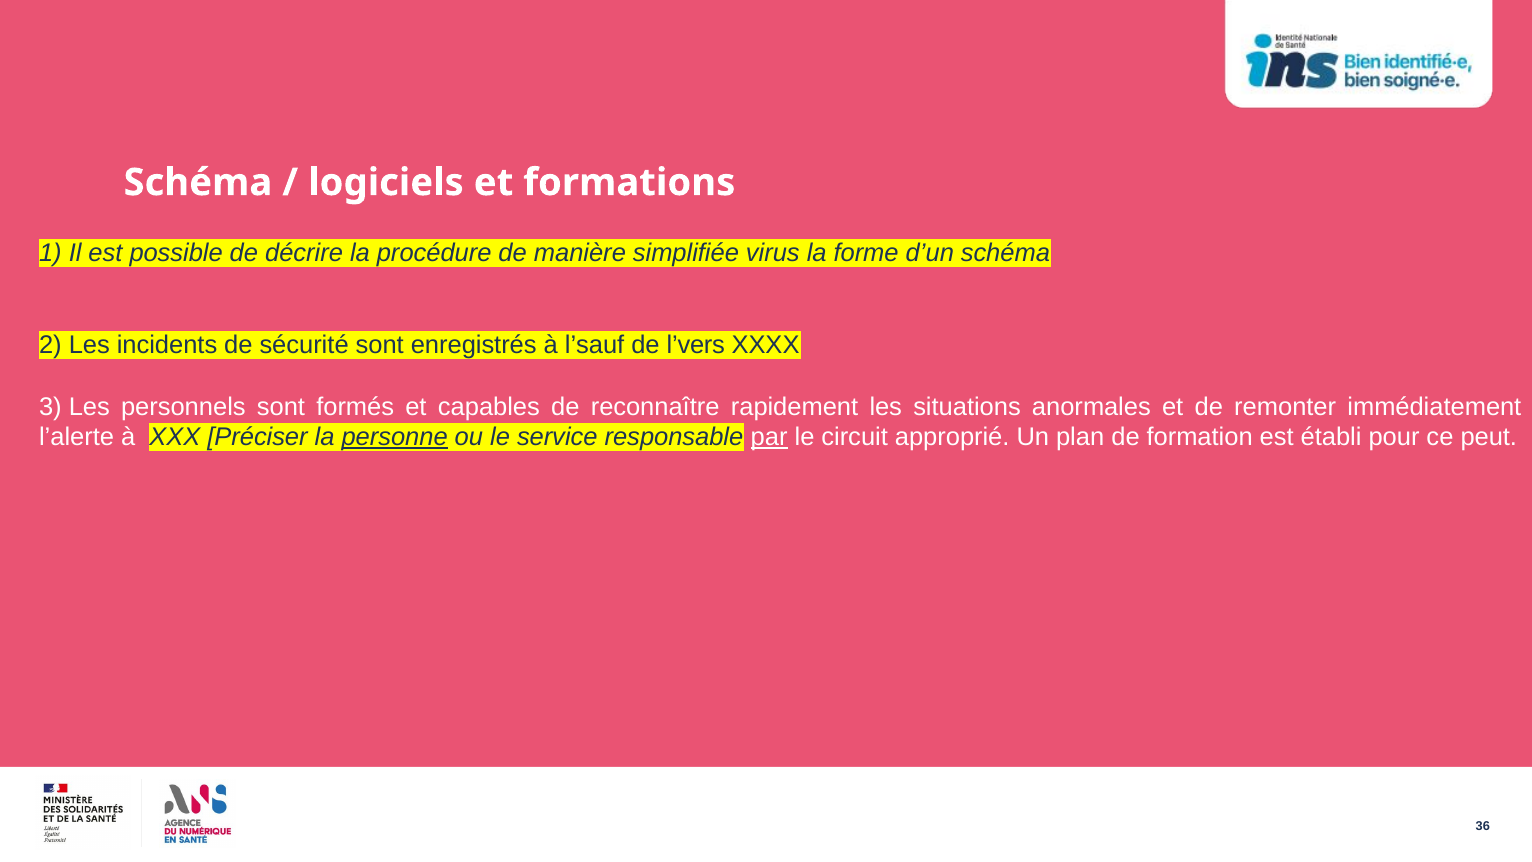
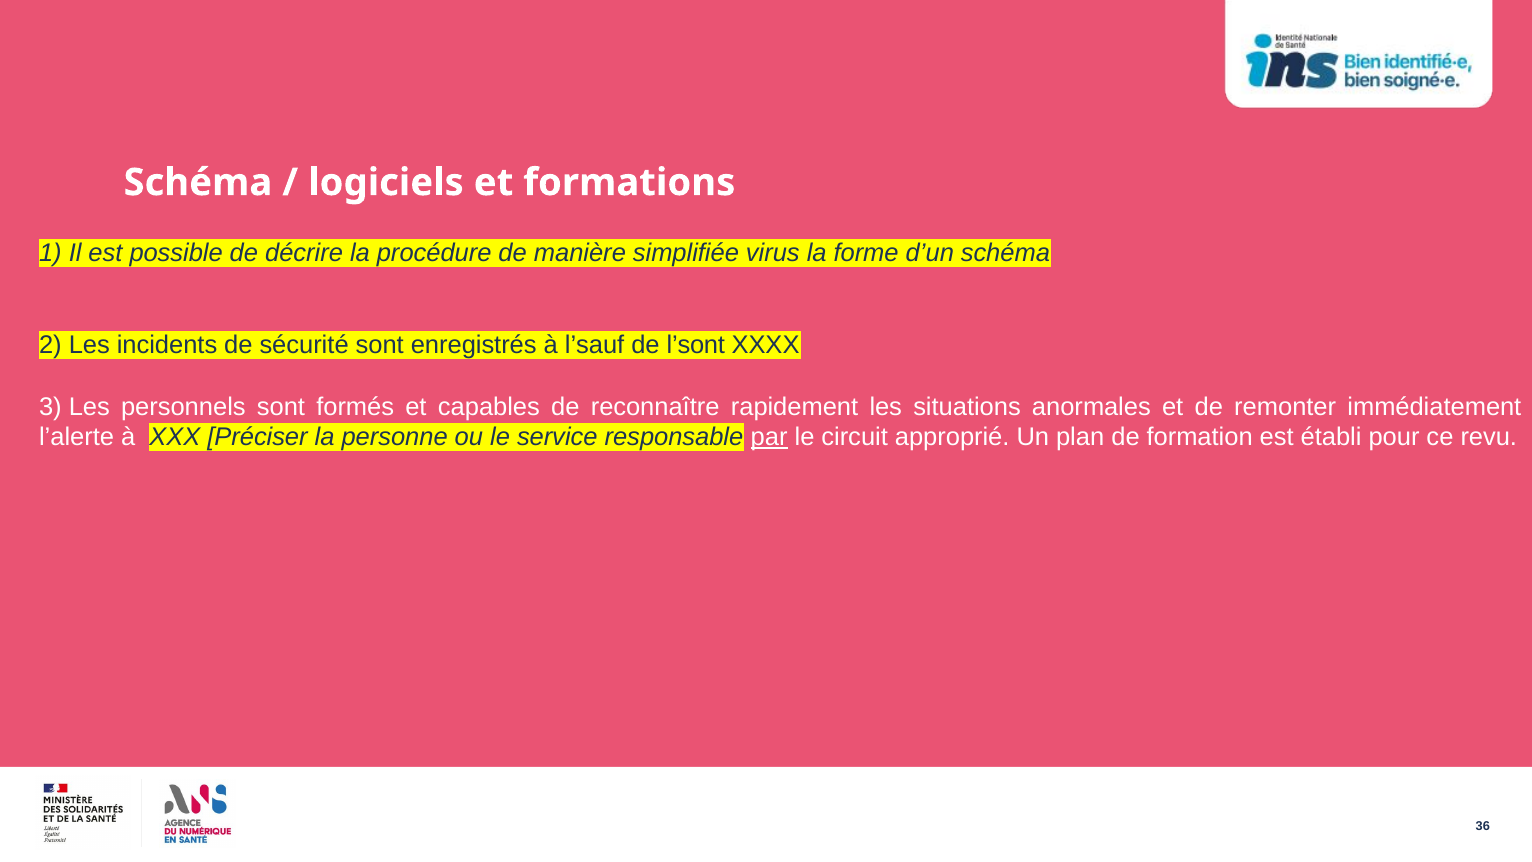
l’vers: l’vers -> l’sont (696, 345)
personne underline: present -> none (395, 437)
peut: peut -> revu (1489, 437)
